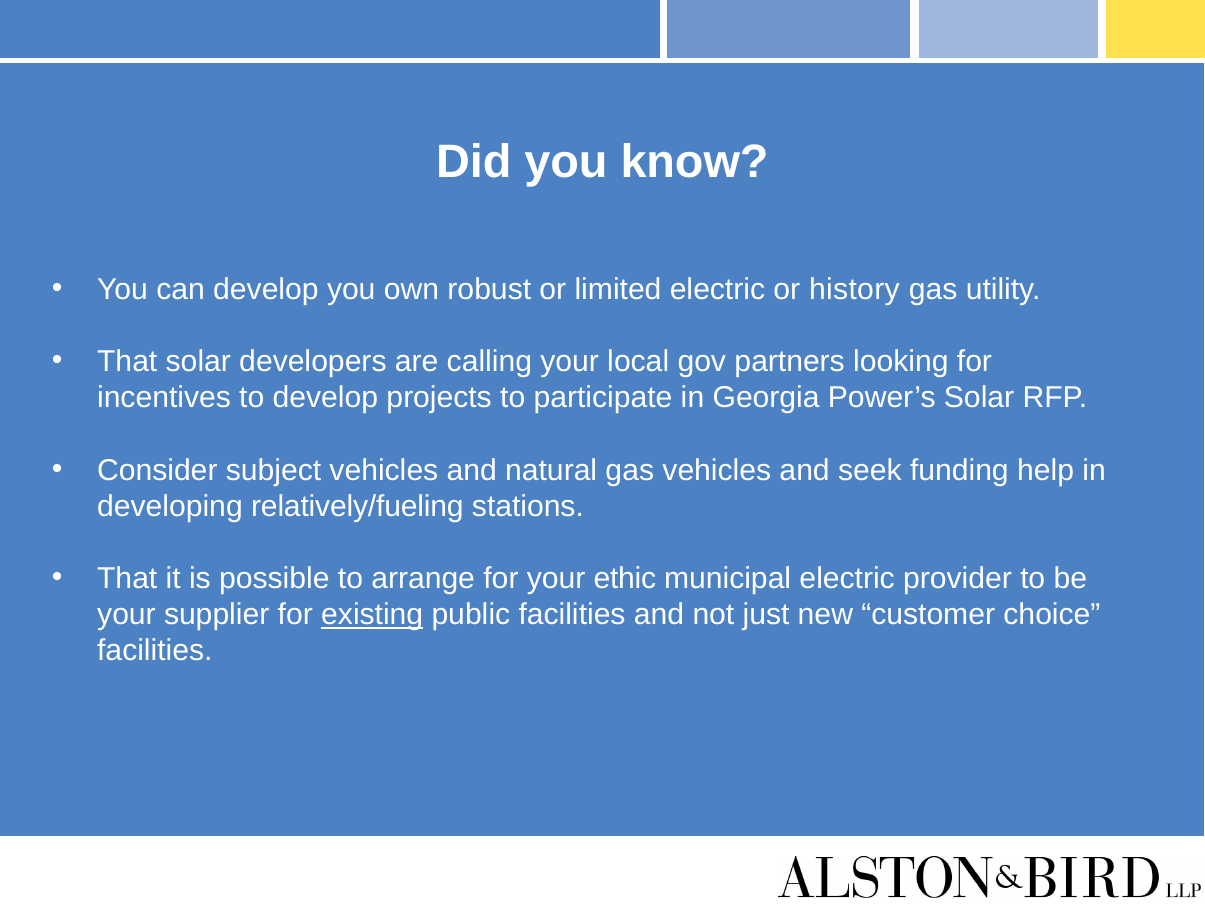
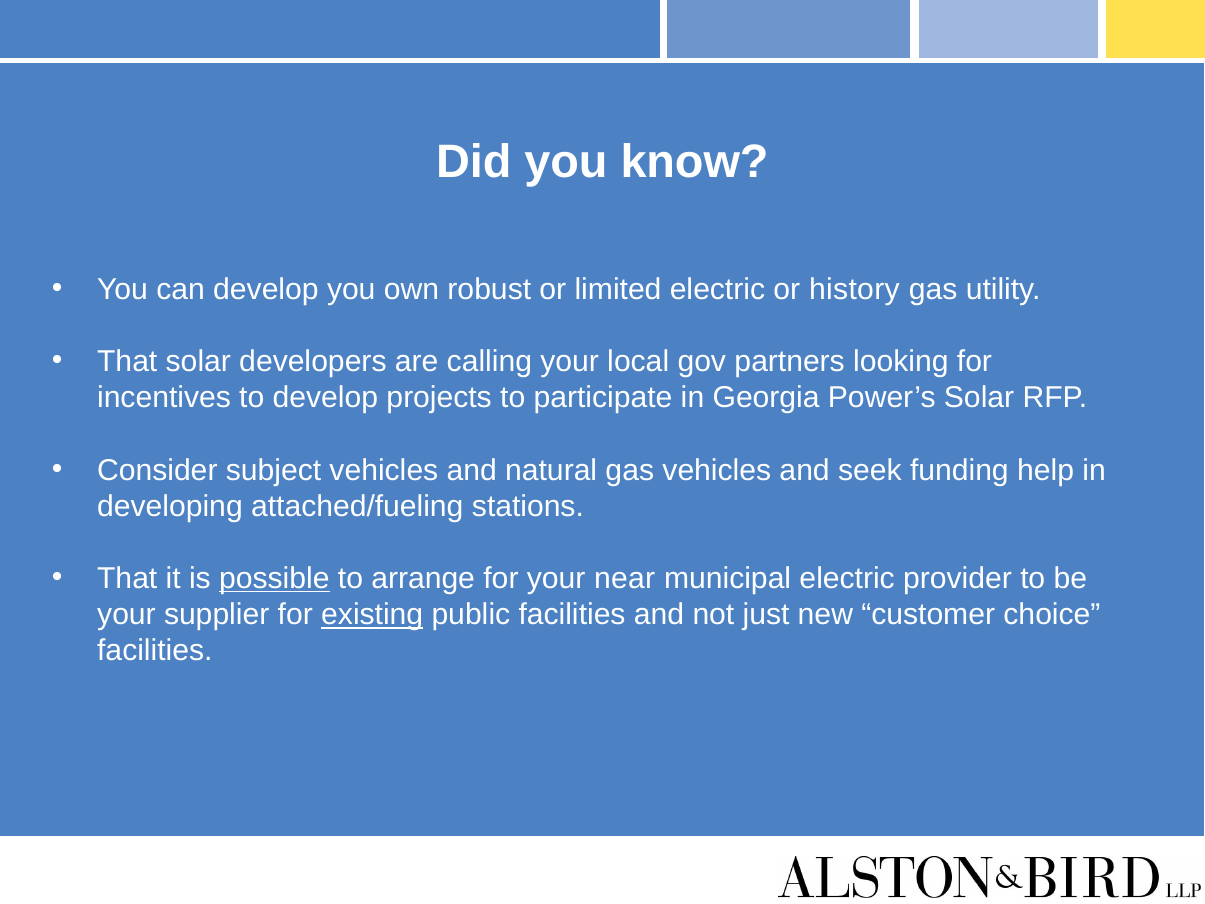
relatively/fueling: relatively/fueling -> attached/fueling (357, 506)
possible underline: none -> present (274, 578)
ethic: ethic -> near (625, 578)
